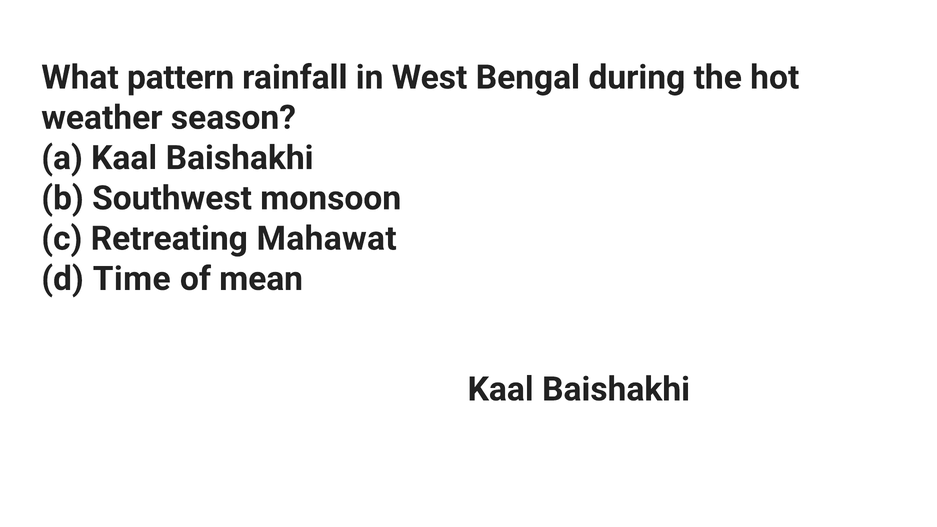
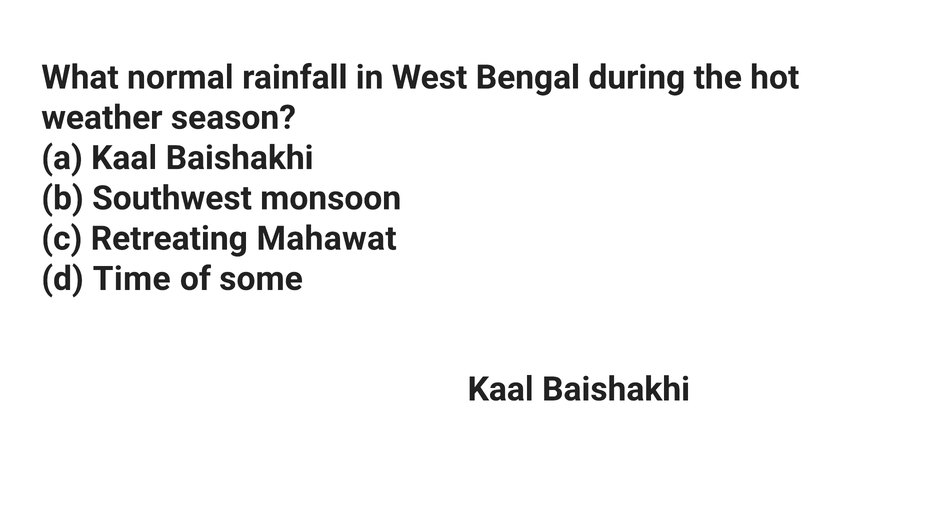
pattern: pattern -> normal (180, 77)
mean: mean -> some (261, 279)
